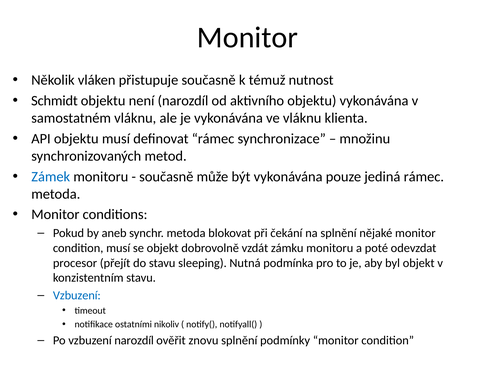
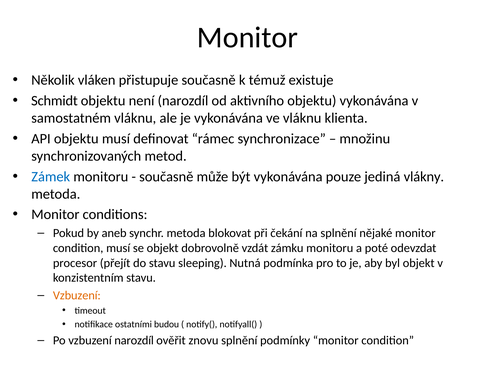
nutnost: nutnost -> existuje (311, 80)
jediná rámec: rámec -> vlákny (424, 177)
Vzbuzení colour: blue -> orange (77, 296)
nikoliv: nikoliv -> budou (167, 325)
